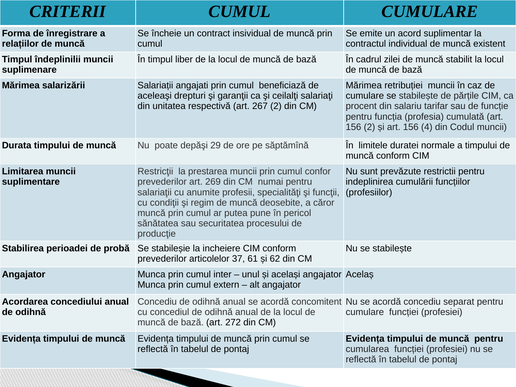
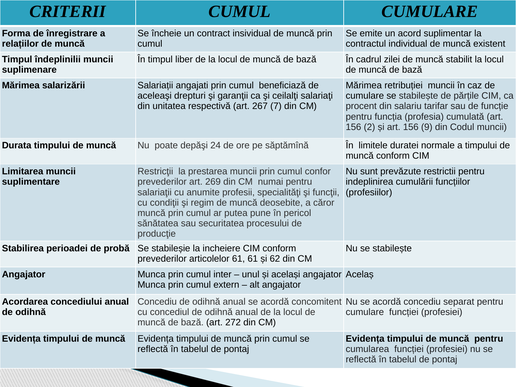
267 2: 2 -> 7 (276, 106)
4: 4 -> 9 (427, 127)
29: 29 -> 24 (216, 145)
articolelor 37: 37 -> 61 (239, 259)
